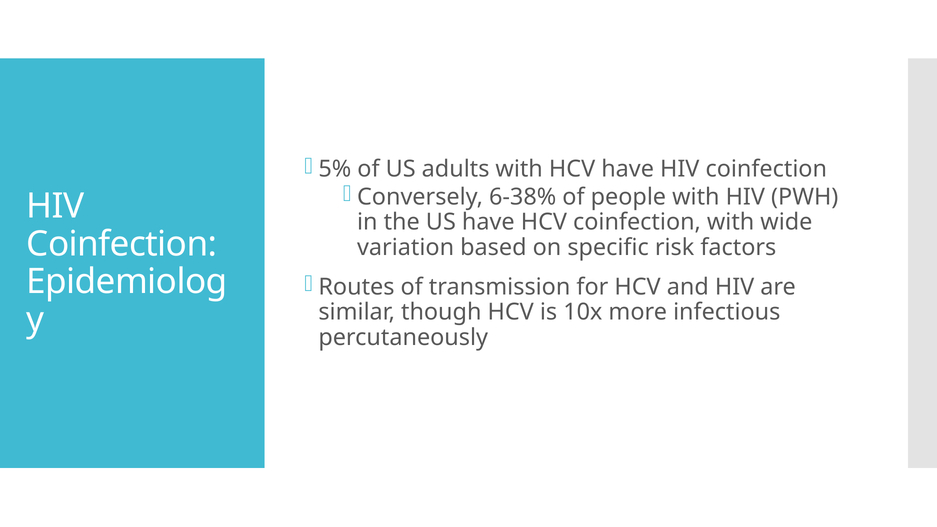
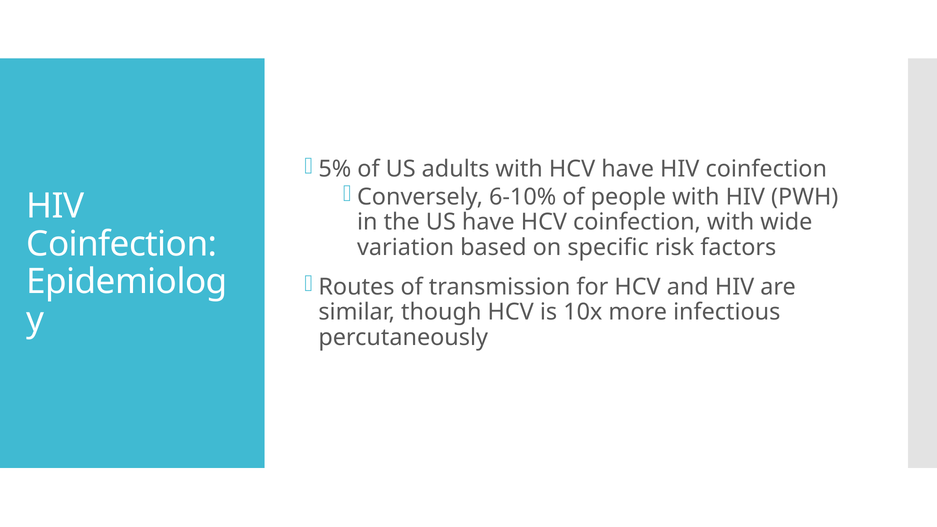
6-38%: 6-38% -> 6-10% (523, 197)
